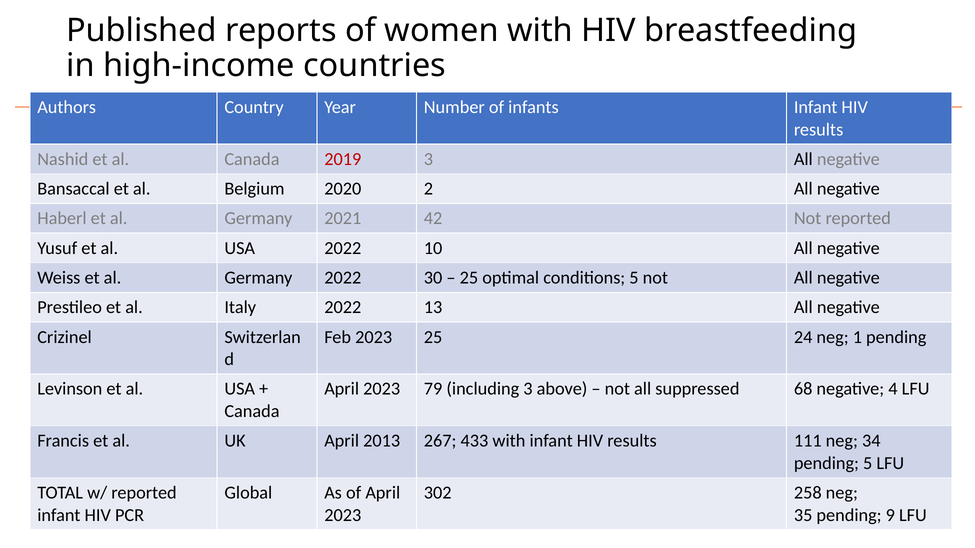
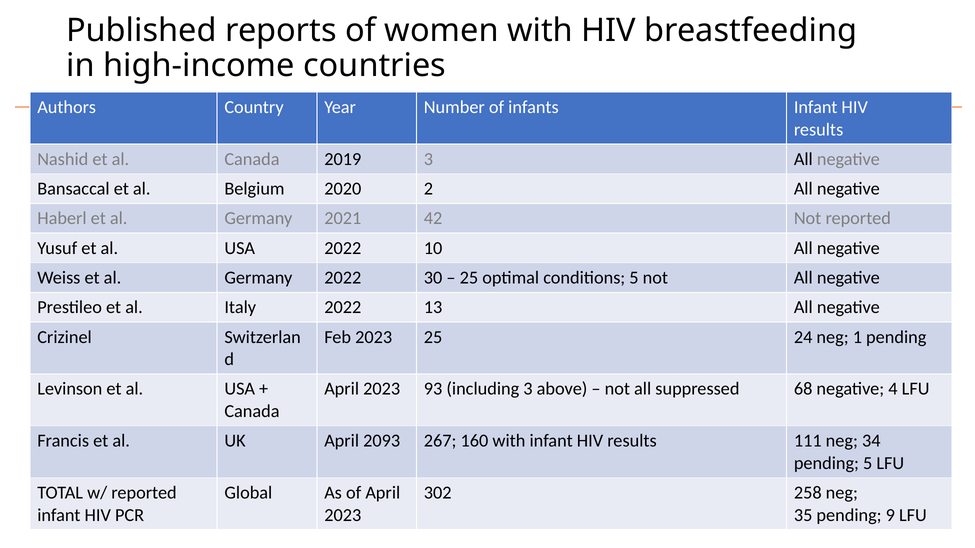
2019 colour: red -> black (343, 159)
79: 79 -> 93 (433, 389)
2013: 2013 -> 2093 (382, 441)
433: 433 -> 160 (474, 441)
